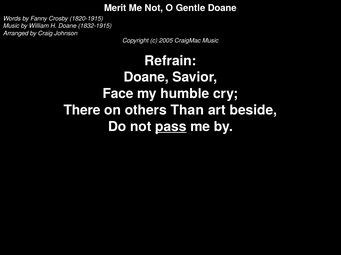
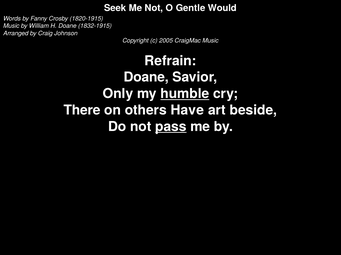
Merit: Merit -> Seek (115, 8)
Gentle Doane: Doane -> Would (222, 8)
Face: Face -> Only (118, 94)
humble underline: none -> present (185, 94)
Than: Than -> Have (187, 110)
